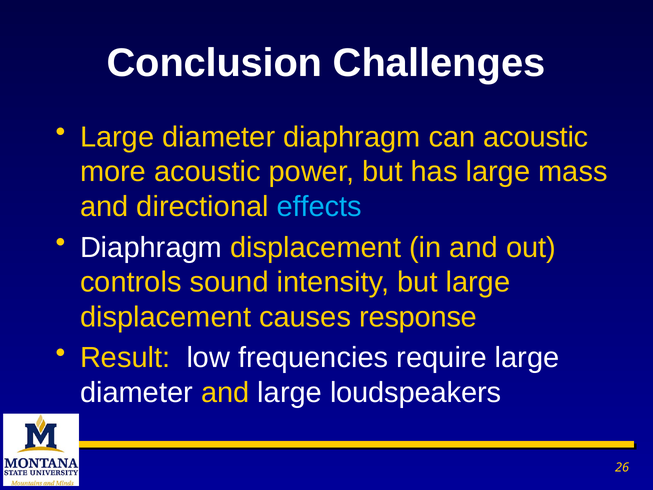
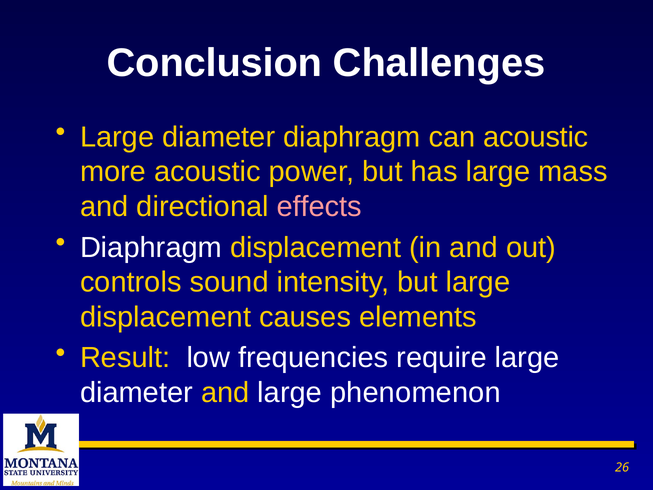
effects colour: light blue -> pink (319, 207)
response: response -> elements (418, 317)
loudspeakers: loudspeakers -> phenomenon (415, 392)
